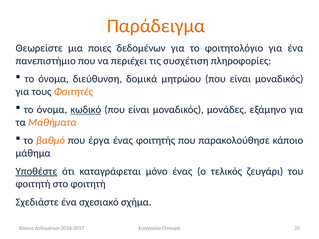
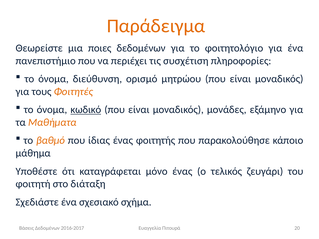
δομικά: δομικά -> ορισμό (142, 79)
έργα: έργα -> ίδιας (99, 141)
Υποθέστε underline: present -> none (36, 171)
στο φοιτητή: φοιτητή -> διάταξη (88, 184)
